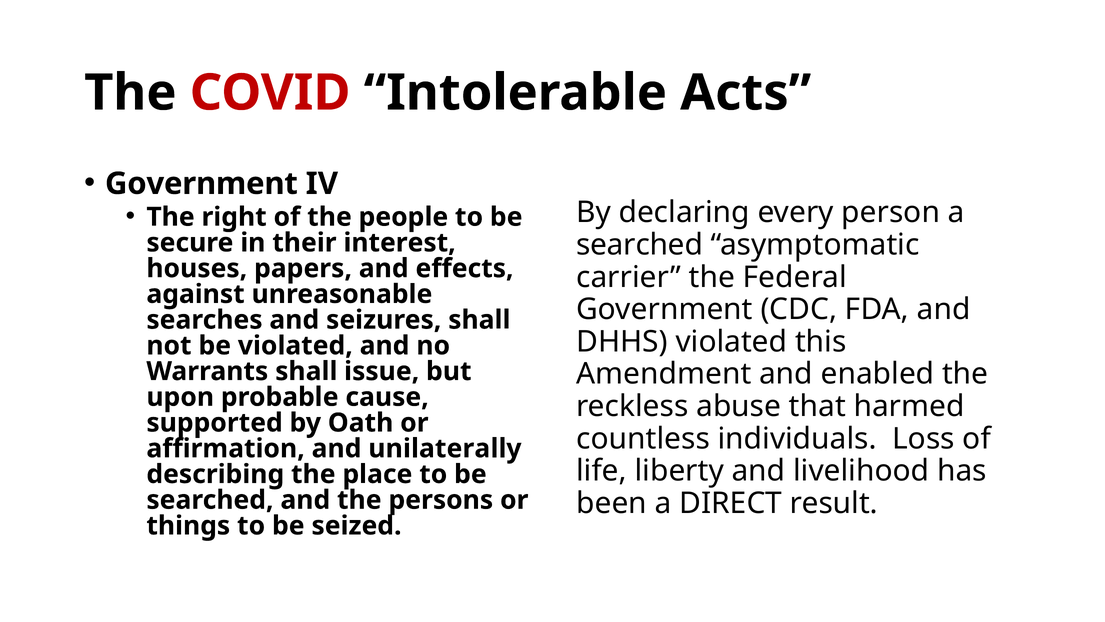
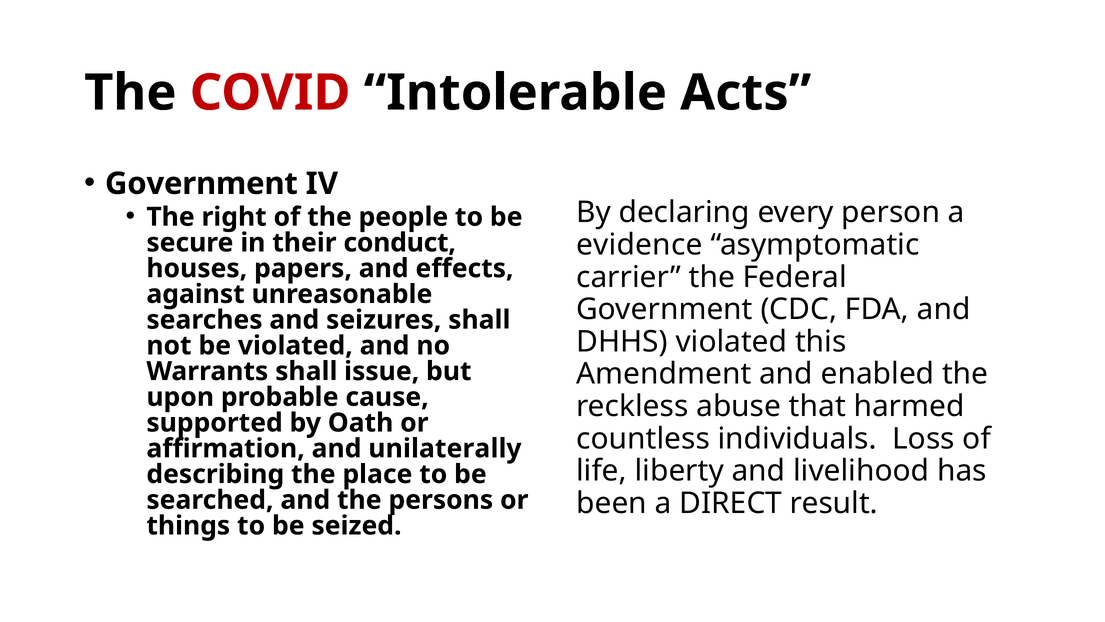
searched: searched -> evidence (639, 245)
interest: interest -> conduct (400, 243)
